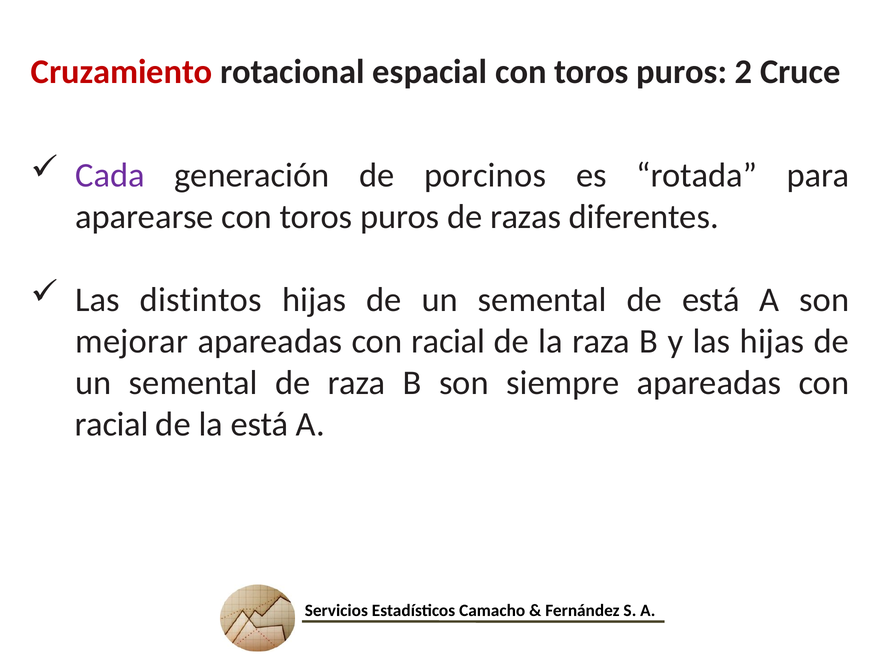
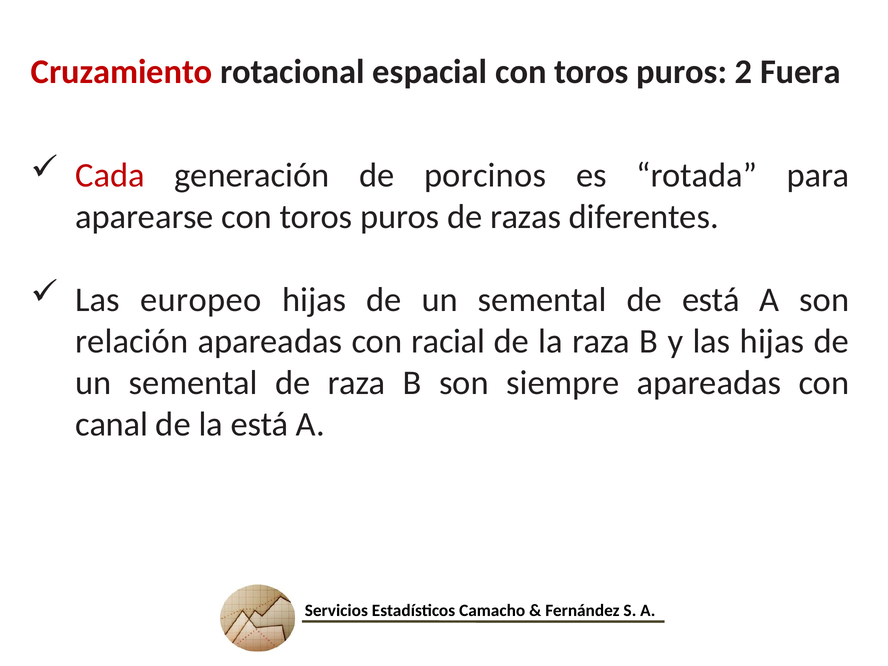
Cruce: Cruce -> Fuera (800, 72)
Cada colour: purple -> red (110, 175)
distintos: distintos -> europeo (201, 300)
mejorar: mejorar -> relación (132, 341)
racial: racial -> canal (112, 424)
